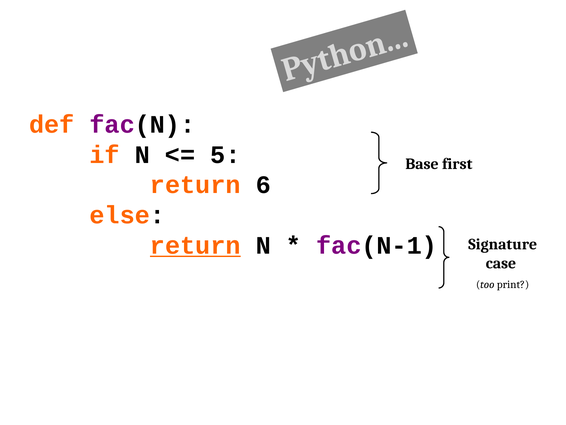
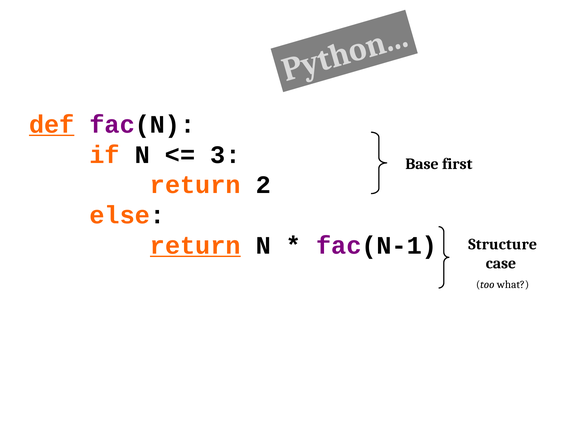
def underline: none -> present (52, 124)
5: 5 -> 3 (225, 155)
6: 6 -> 2 (263, 185)
Signature: Signature -> Structure (503, 244)
print: print -> what (513, 284)
